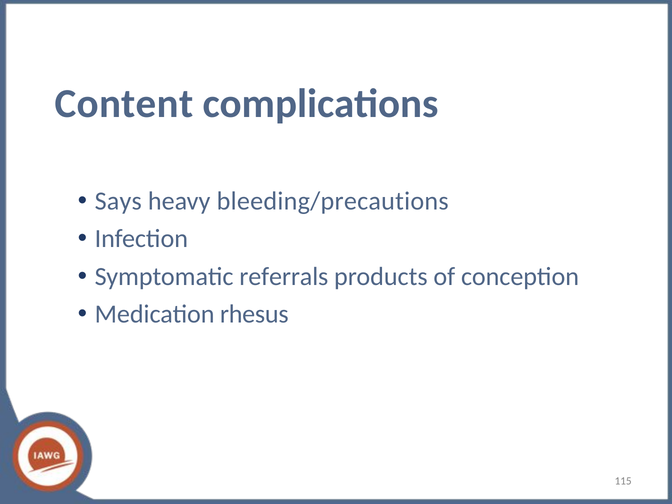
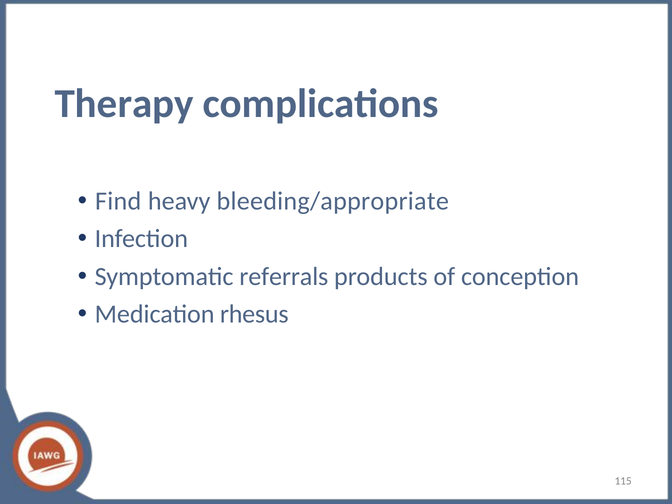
Content: Content -> Therapy (124, 104)
Says: Says -> Find (118, 201)
bleeding/precautions: bleeding/precautions -> bleeding/appropriate (333, 201)
